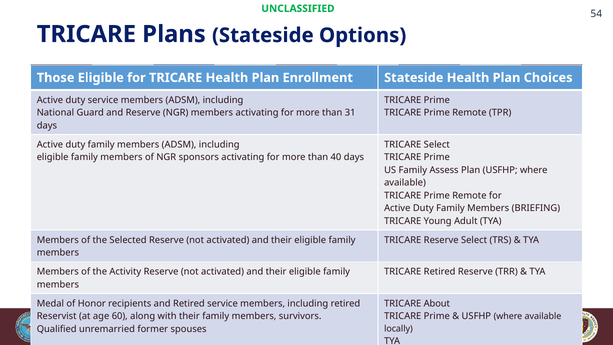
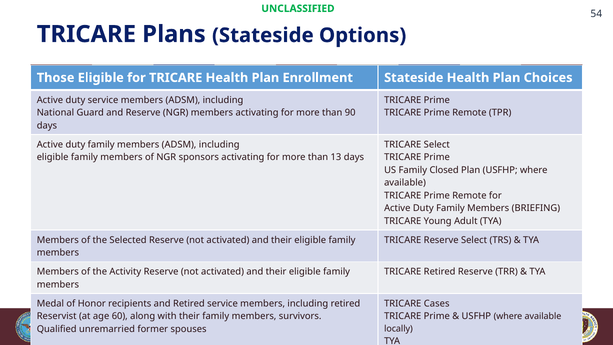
31: 31 -> 90 (350, 113)
40: 40 -> 13 (336, 157)
Assess: Assess -> Closed (444, 170)
About: About -> Cases (437, 303)
